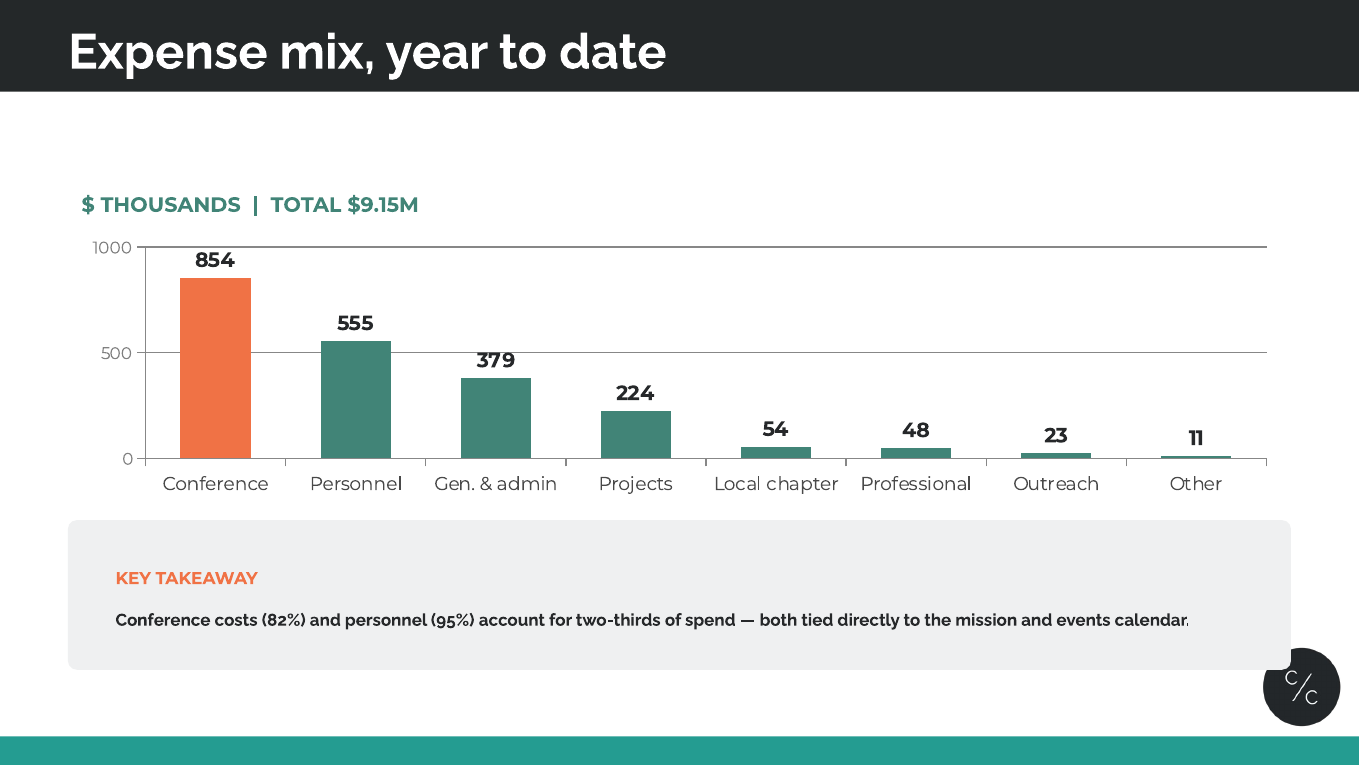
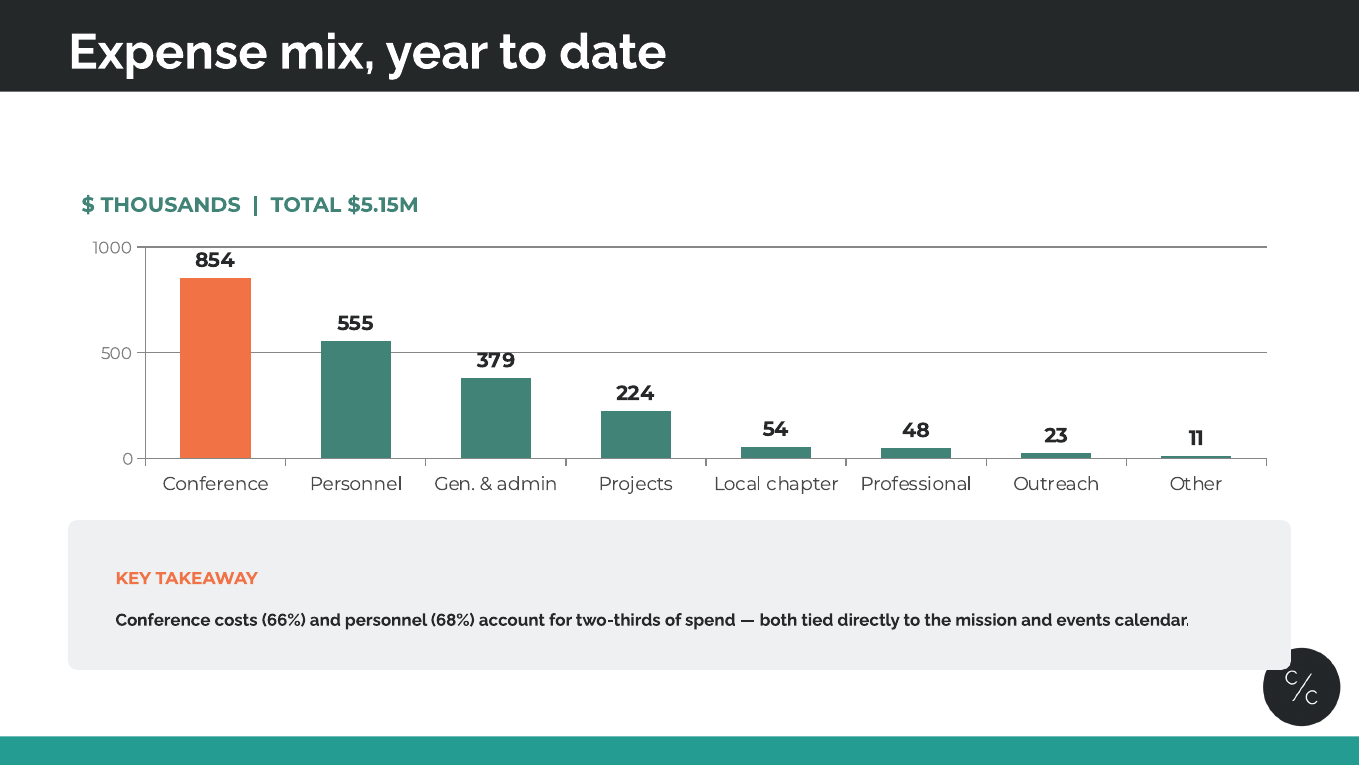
$9.15M: $9.15M -> $5.15M (383, 205)
82%: 82% -> 66% (284, 620)
95%: 95% -> 68% (453, 620)
